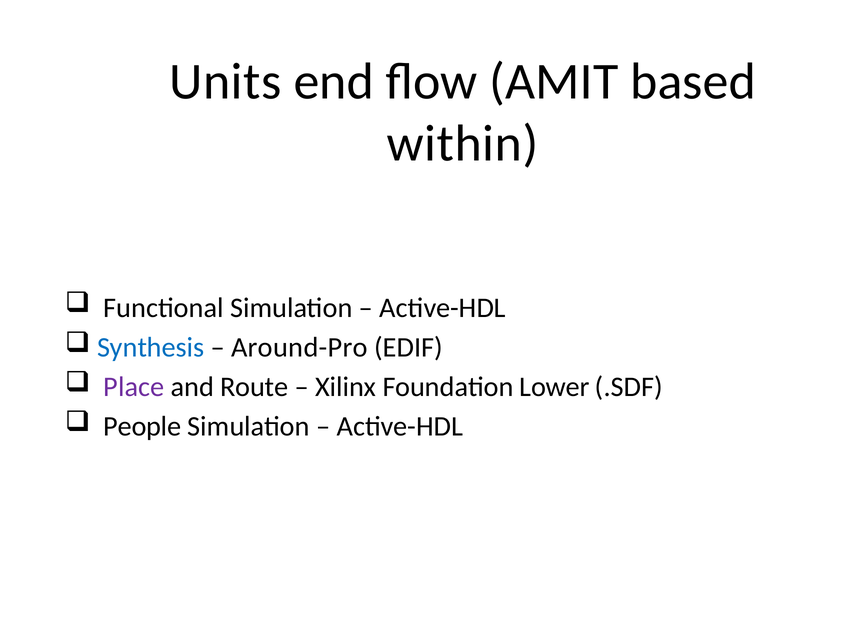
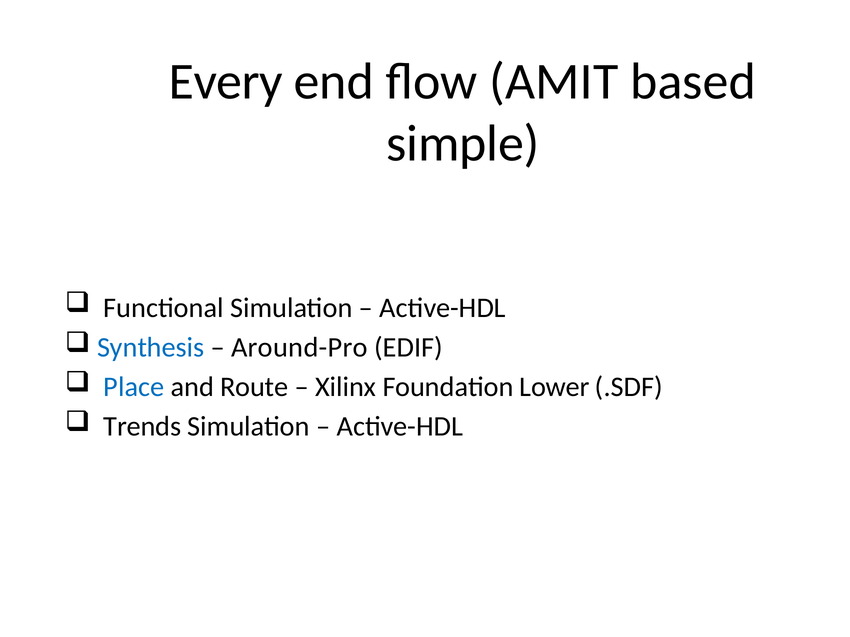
Units: Units -> Every (226, 82)
within: within -> simple (463, 144)
Place colour: purple -> blue (134, 387)
People: People -> Trends (142, 427)
